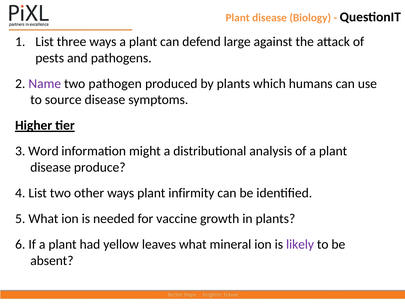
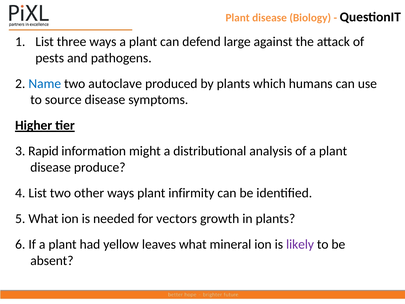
Name colour: purple -> blue (45, 84)
pathogen: pathogen -> autoclave (115, 84)
Word: Word -> Rapid (43, 151)
vaccine: vaccine -> vectors (177, 219)
